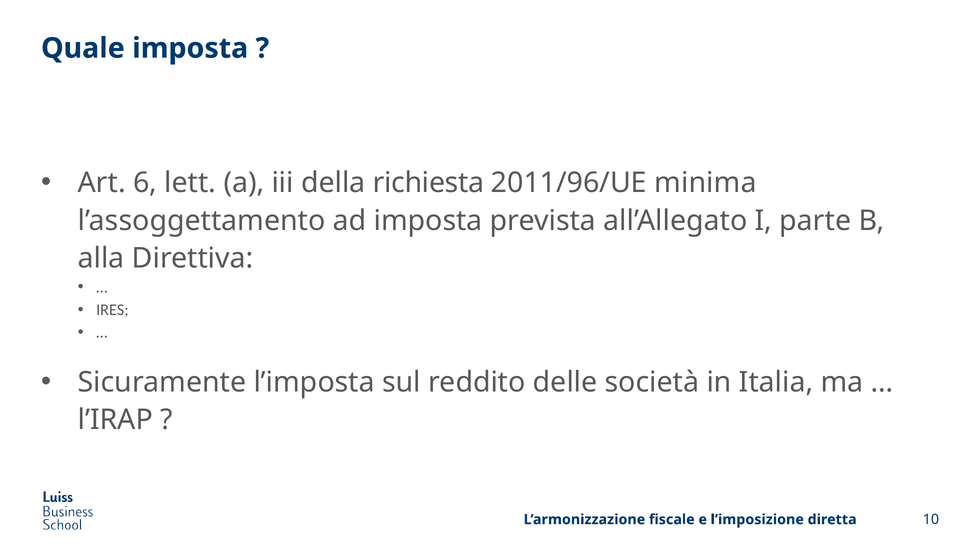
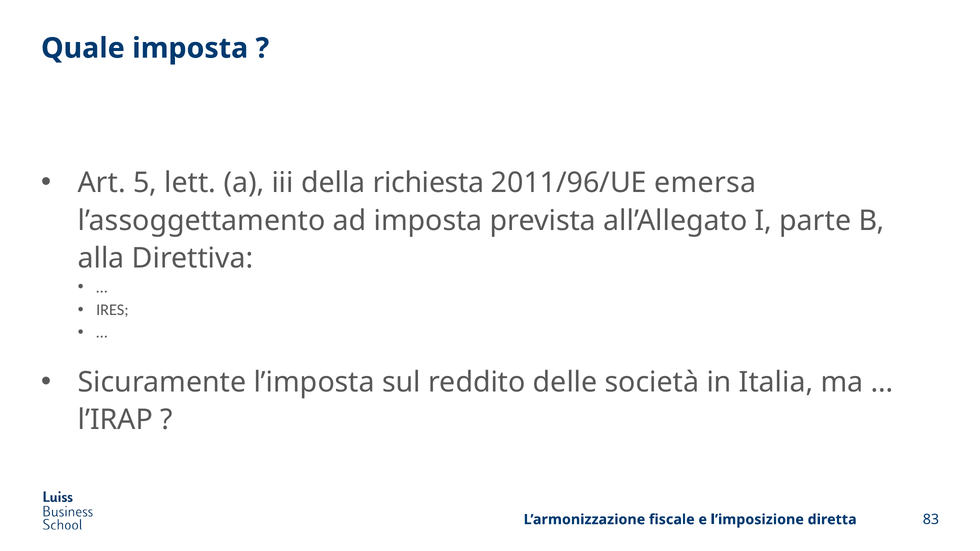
6: 6 -> 5 (145, 183)
minima: minima -> emersa (705, 183)
10: 10 -> 83 (931, 520)
